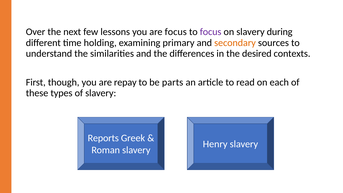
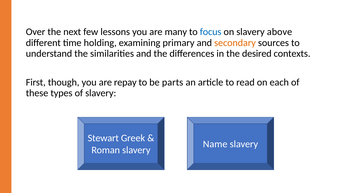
are focus: focus -> many (176, 32)
focus colour: purple -> blue (211, 32)
during: during -> above (280, 32)
Reports: Reports -> Stewart (103, 138)
Henry: Henry -> Name (215, 144)
